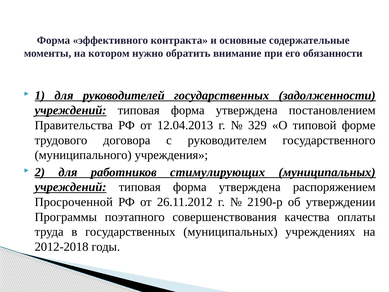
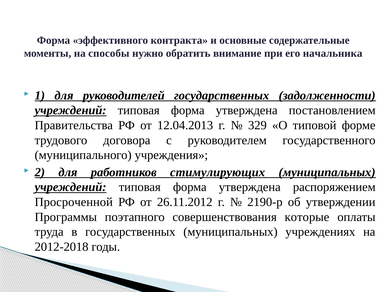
котором: котором -> способы (109, 53)
обязанности: обязанности -> начальника (333, 53)
качества: качества -> которые (307, 217)
